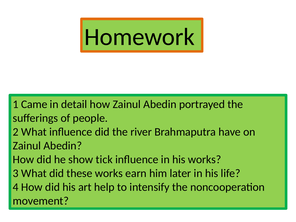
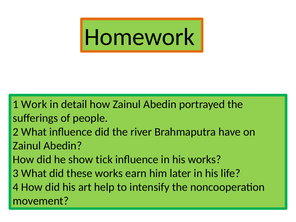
Came: Came -> Work (34, 104)
